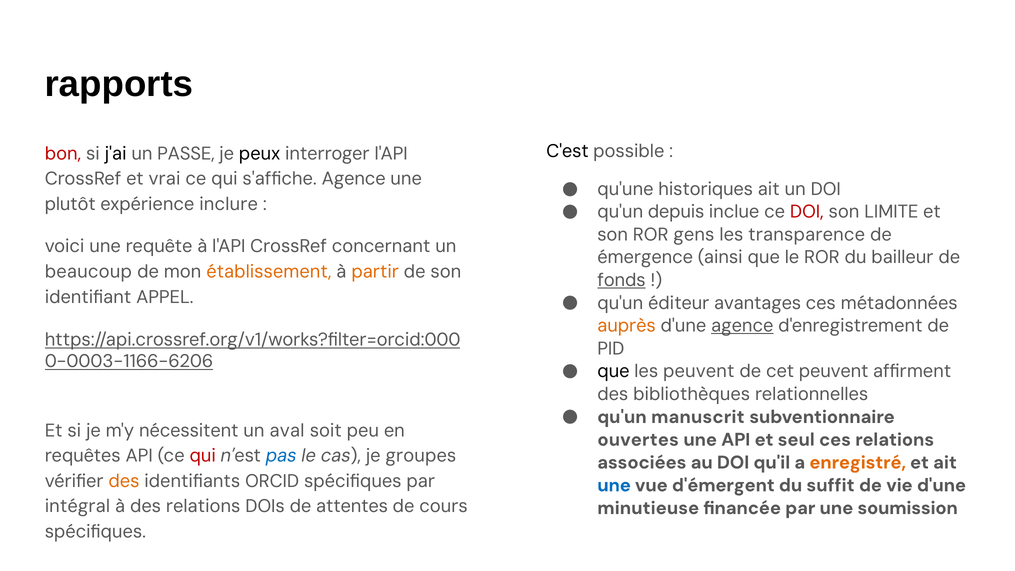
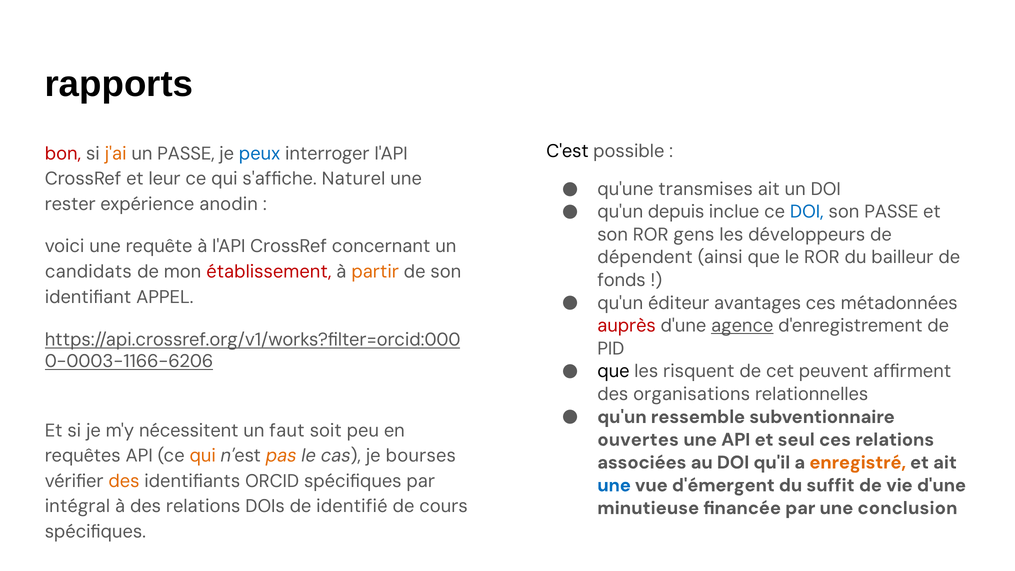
j'ai colour: black -> orange (116, 154)
peux colour: black -> blue (260, 154)
vrai: vrai -> leur (165, 179)
s'affiche Agence: Agence -> Naturel (354, 179)
historiques: historiques -> transmises (706, 189)
plutôt: plutôt -> rester (70, 204)
inclure: inclure -> anodin (229, 204)
DOI colour: red -> blue (807, 212)
son LIMITE: LIMITE -> PASSE (891, 212)
transparence: transparence -> développeurs (807, 235)
émergence: émergence -> dépendent (645, 257)
beaucoup: beaucoup -> candidats (88, 272)
établissement colour: orange -> red (269, 272)
fonds underline: present -> none (621, 280)
auprès colour: orange -> red (627, 326)
les peuvent: peuvent -> risquent (699, 371)
bibliothèques: bibliothèques -> organisations (692, 394)
manuscrit: manuscrit -> ressemble (698, 417)
aval: aval -> faut (287, 430)
qui colour: red -> orange (203, 456)
pas colour: blue -> orange (281, 456)
groupes: groupes -> bourses (421, 456)
attentes: attentes -> identifié (352, 506)
soumission: soumission -> conclusion (907, 508)
